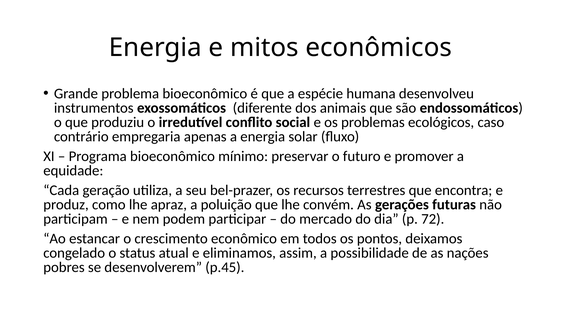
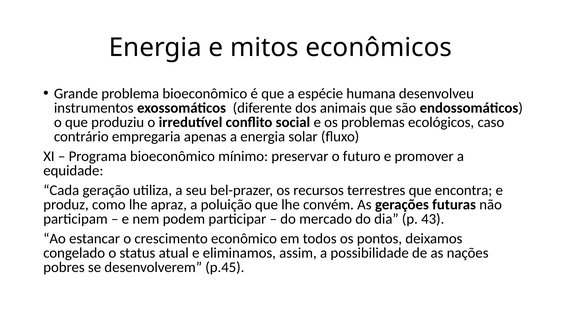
72: 72 -> 43 (433, 219)
